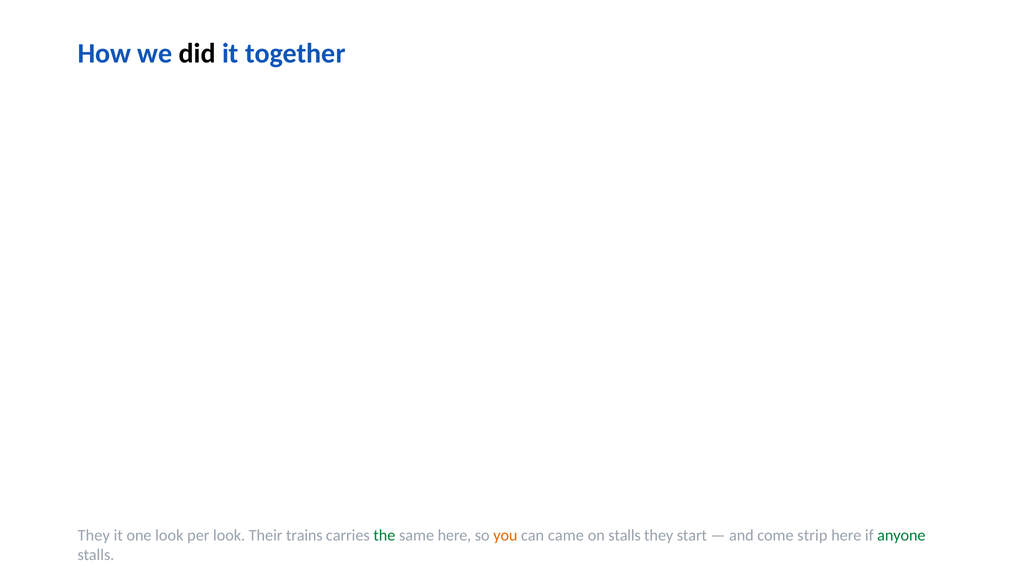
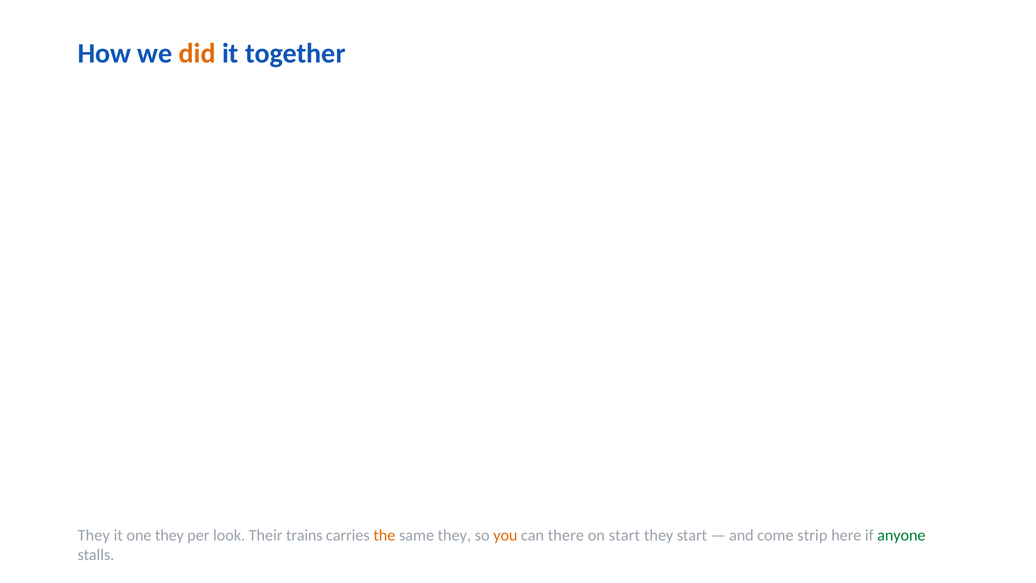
did colour: black -> orange (197, 54)
one look: look -> they (169, 535)
the colour: green -> orange (384, 535)
same here: here -> they (454, 535)
came: came -> there (566, 535)
on stalls: stalls -> start (624, 535)
